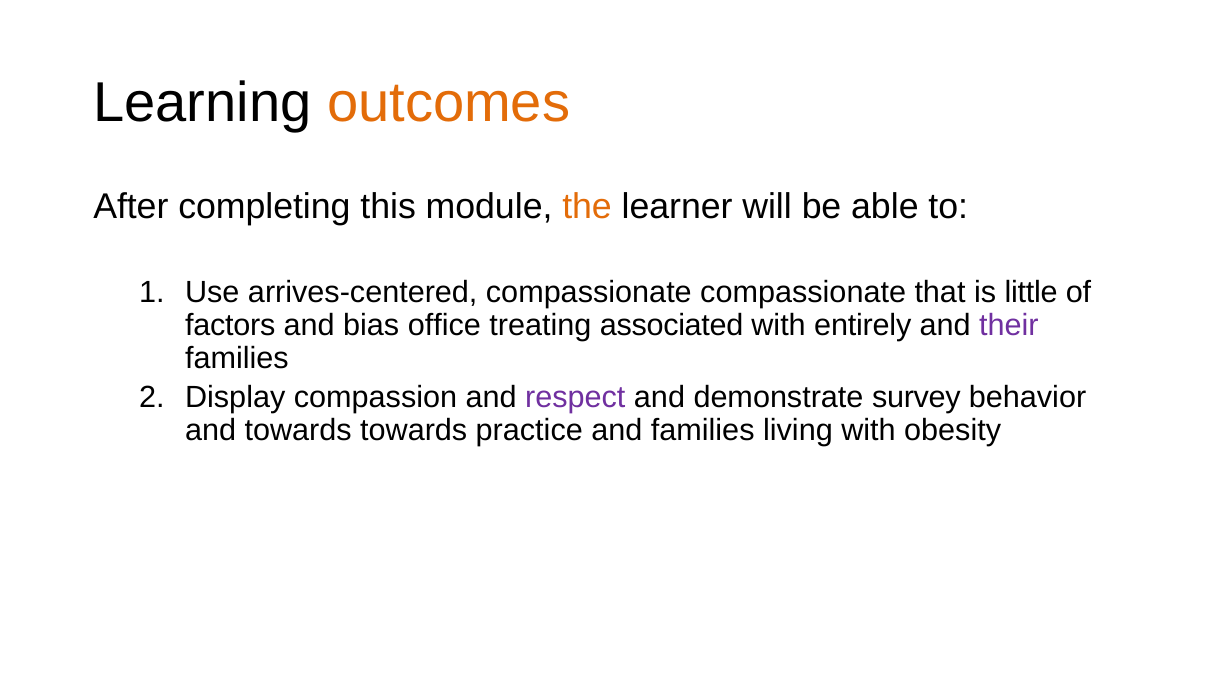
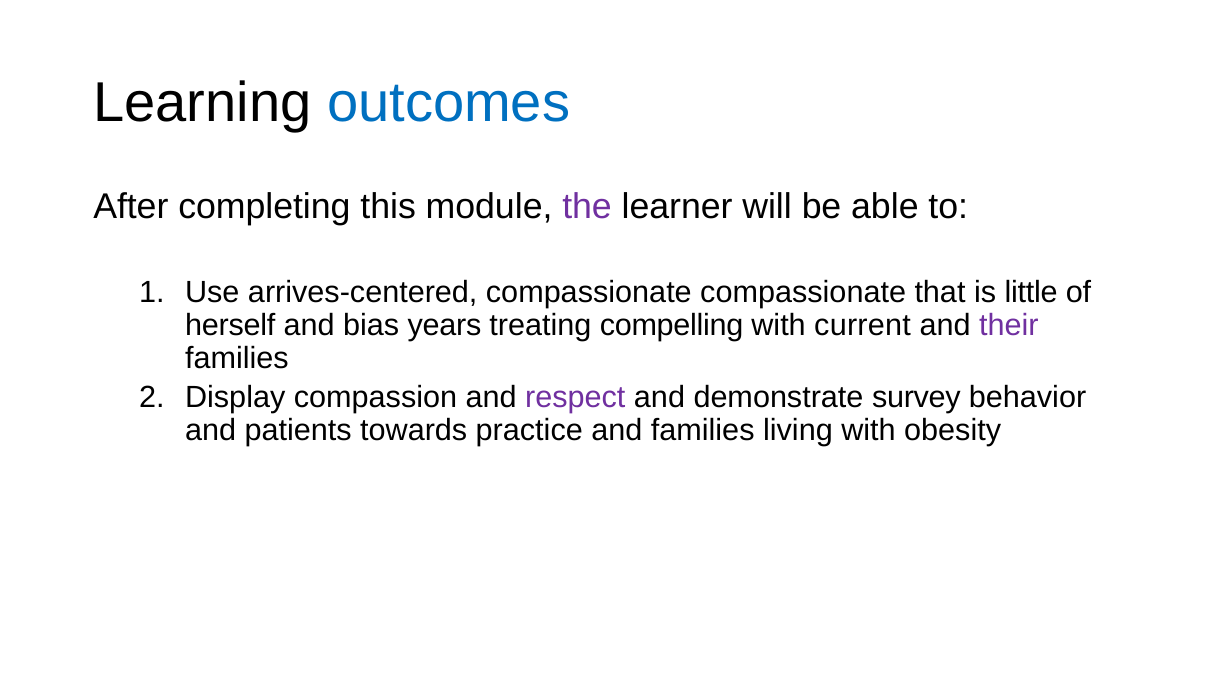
outcomes colour: orange -> blue (449, 103)
the colour: orange -> purple (587, 207)
factors: factors -> herself (230, 325)
office: office -> years (445, 325)
associated: associated -> compelling (672, 325)
entirely: entirely -> current (863, 325)
and towards: towards -> patients (298, 430)
